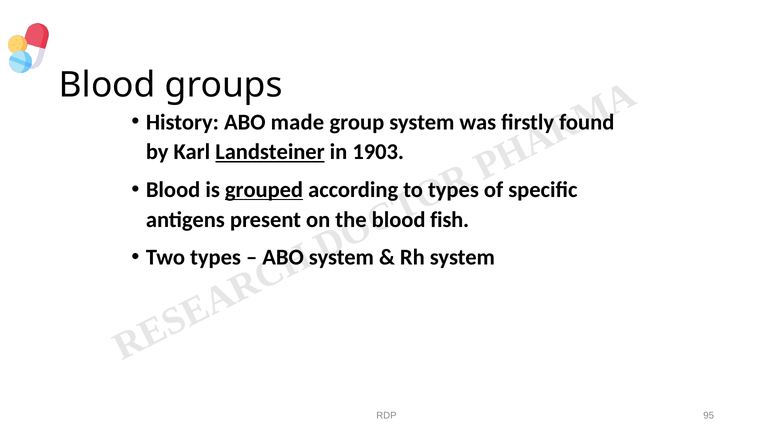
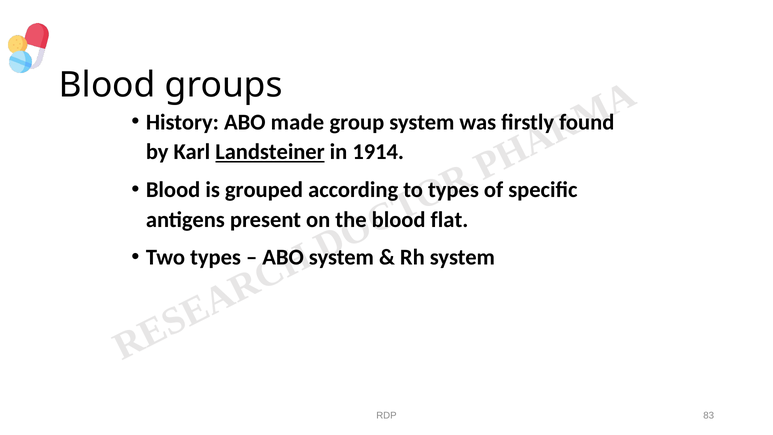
1903: 1903 -> 1914 (378, 152)
grouped underline: present -> none (264, 190)
fish: fish -> flat (449, 220)
95: 95 -> 83 (709, 415)
